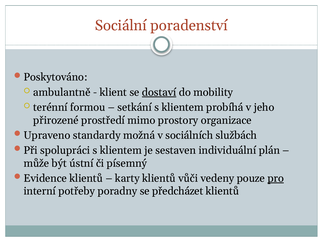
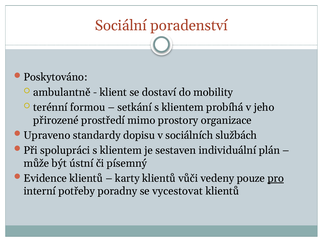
dostaví underline: present -> none (159, 92)
možná: možná -> dopisu (139, 135)
předcházet: předcházet -> vycestovat (178, 191)
